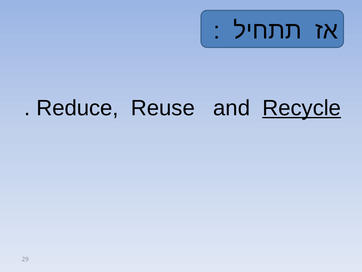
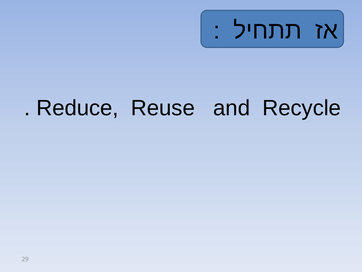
Recycle underline: present -> none (302, 108)
